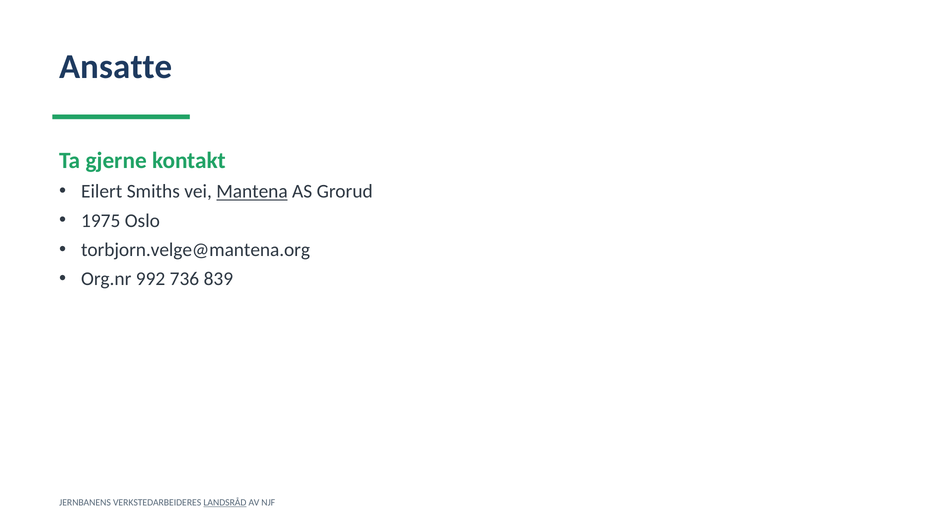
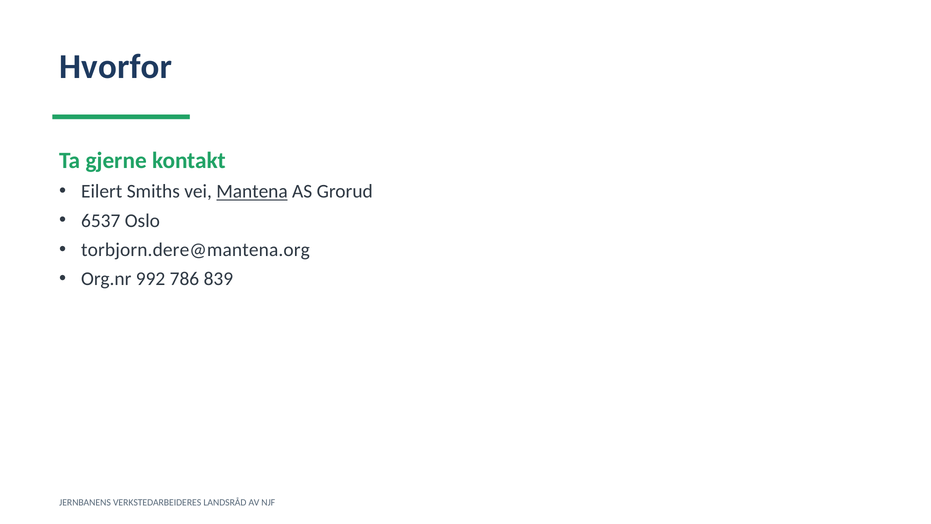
Ansatte: Ansatte -> Hvorfor (116, 66)
1975: 1975 -> 6537 (101, 221)
torbjorn.velge@mantena.org: torbjorn.velge@mantena.org -> torbjorn.dere@mantena.org (195, 250)
736: 736 -> 786 (184, 279)
LANDSRÅD underline: present -> none (225, 502)
